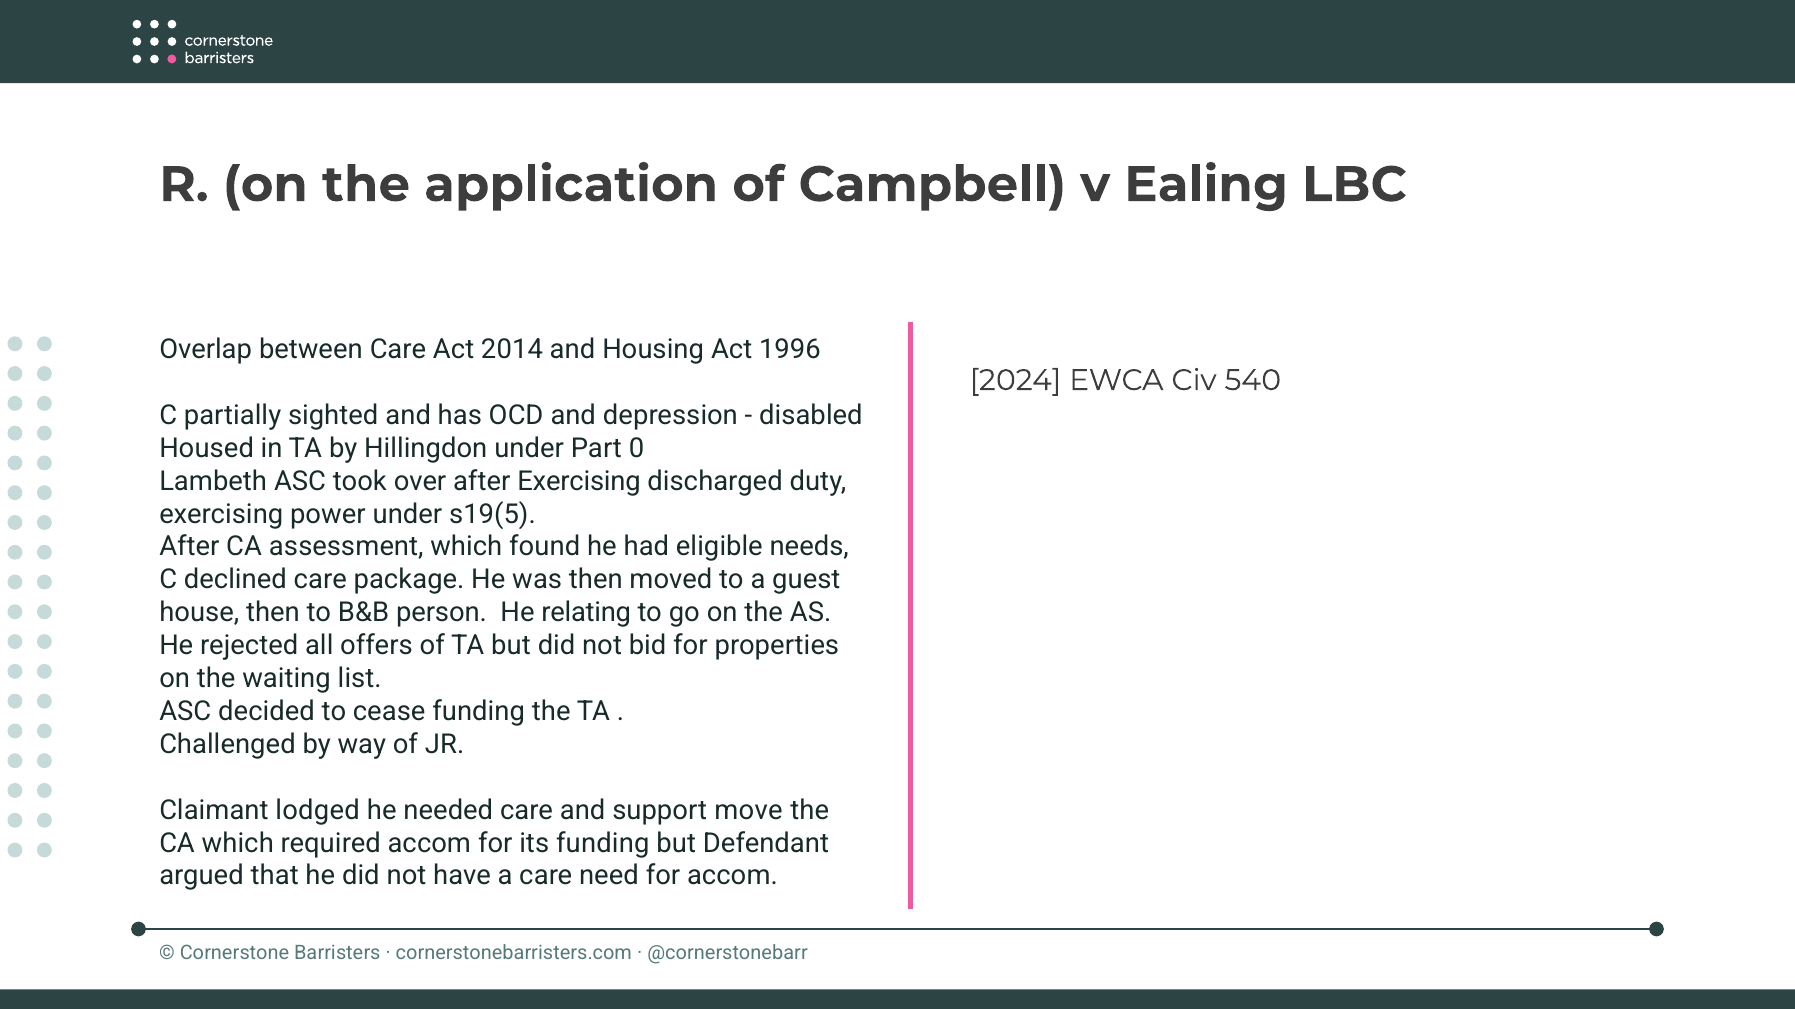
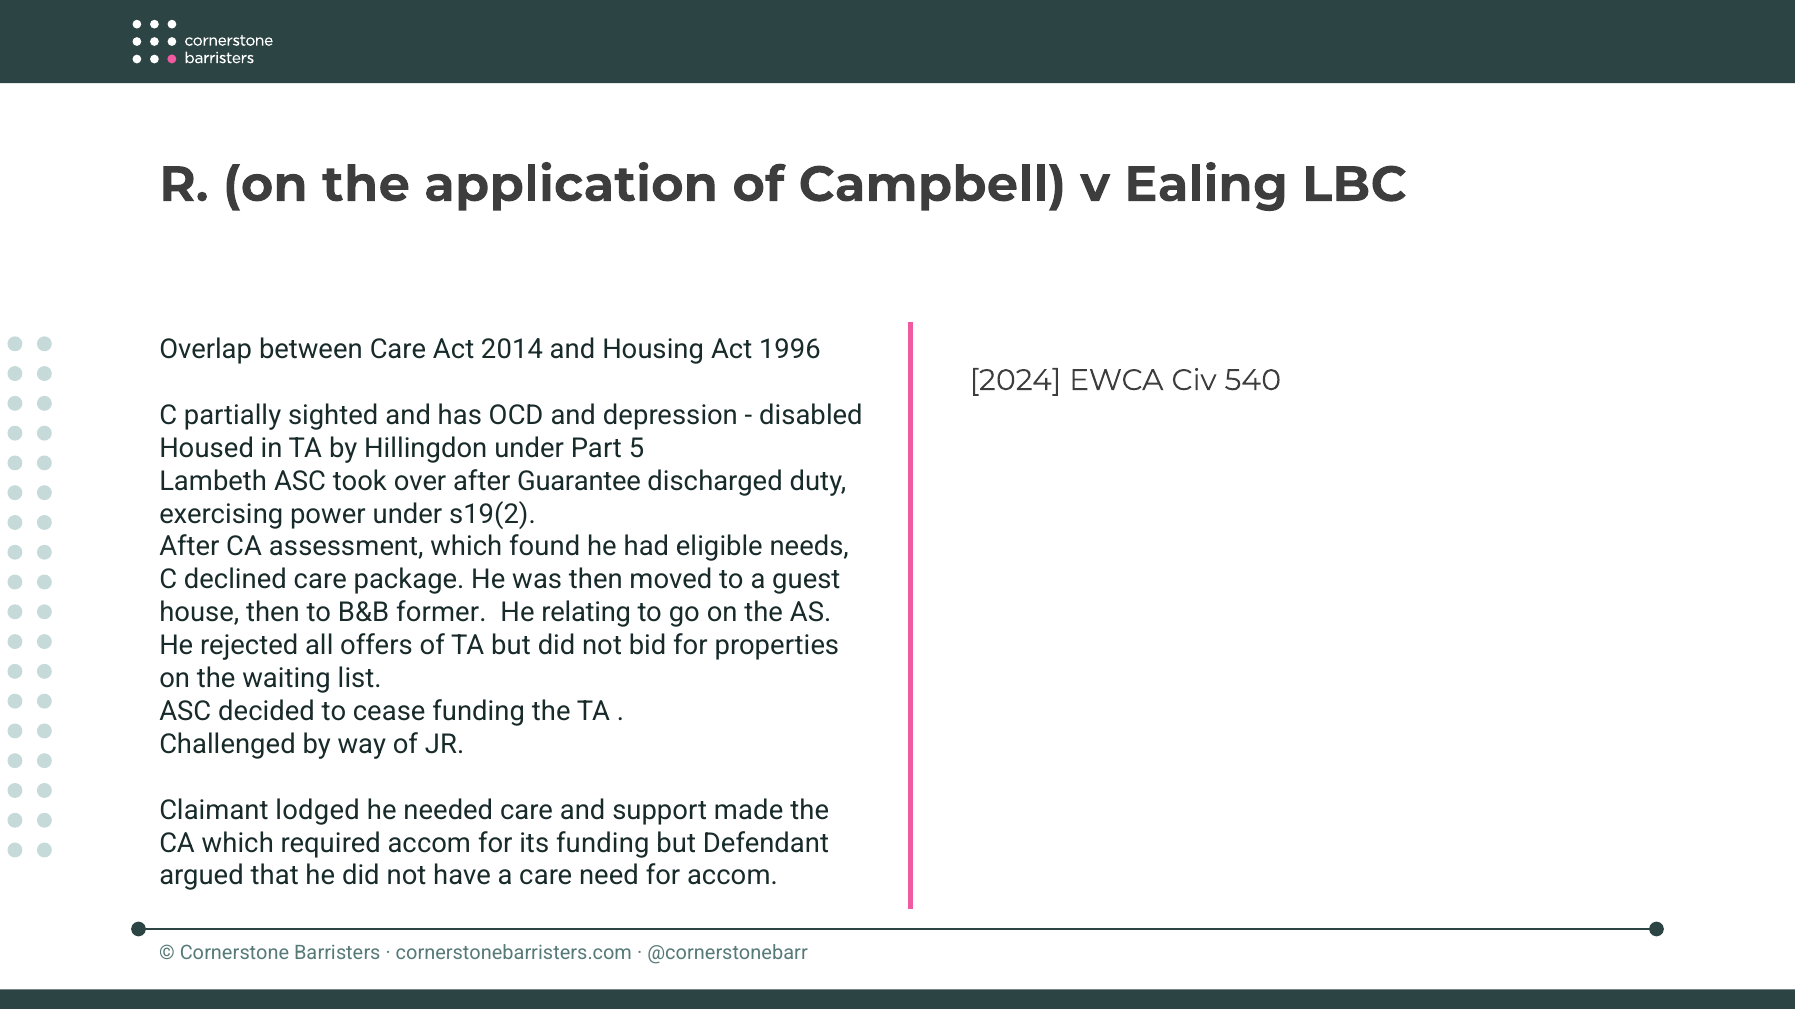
0: 0 -> 5 (637, 448)
after Exercising: Exercising -> Guarantee (579, 481)
s19(5: s19(5 -> s19(2 (492, 514)
person: person -> former (441, 613)
move: move -> made (749, 811)
